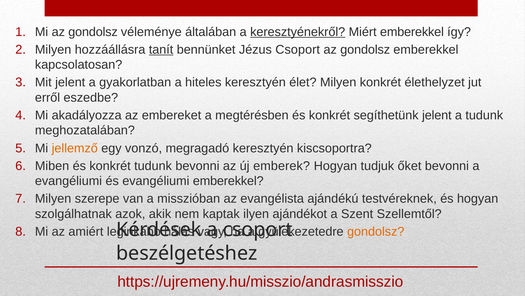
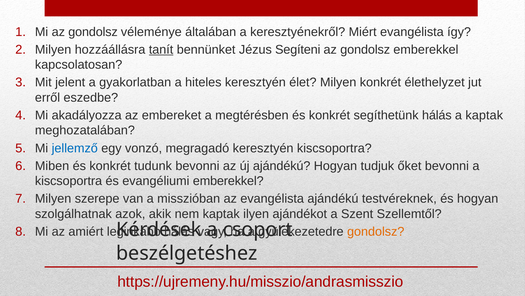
keresztyénekről underline: present -> none (298, 32)
Miért emberekkel: emberekkel -> evangélista (412, 32)
Jézus Csoport: Csoport -> Segíteni (298, 50)
segíthetünk jelent: jelent -> hálás (437, 115)
a tudunk: tudunk -> kaptak (484, 115)
jellemző colour: orange -> blue (75, 148)
új emberek: emberek -> ajándékú (282, 166)
evangéliumi: evangéliumi -> kiscsoportra (69, 181)
